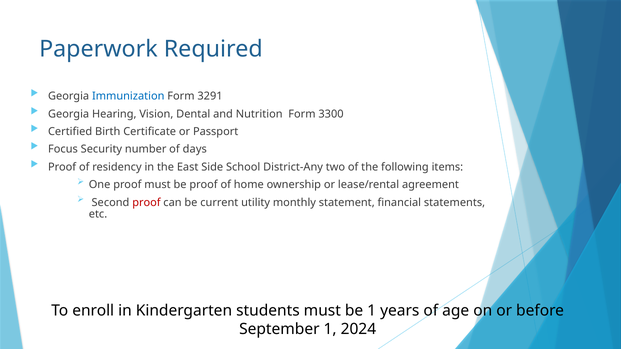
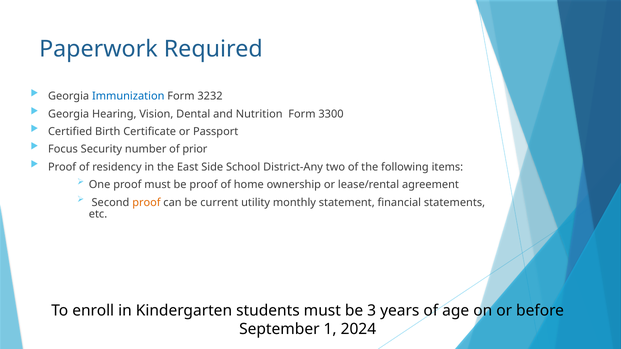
3291: 3291 -> 3232 (210, 96)
days: days -> prior (195, 149)
proof colour: red -> orange (146, 203)
be 1: 1 -> 3 (372, 311)
